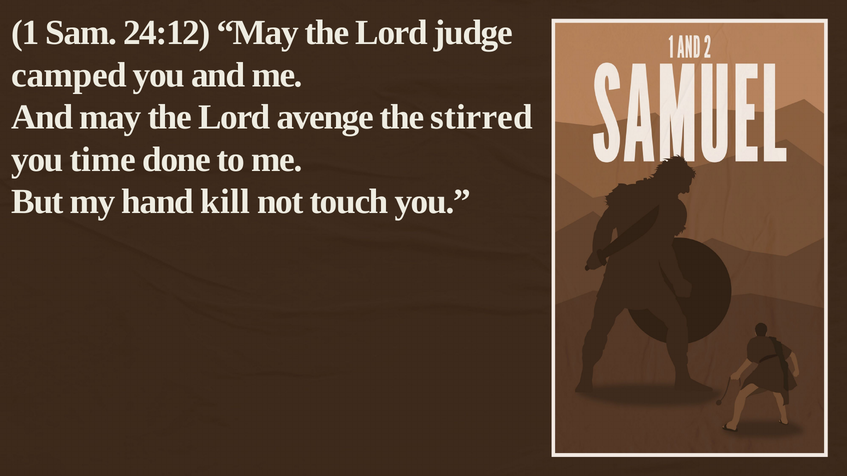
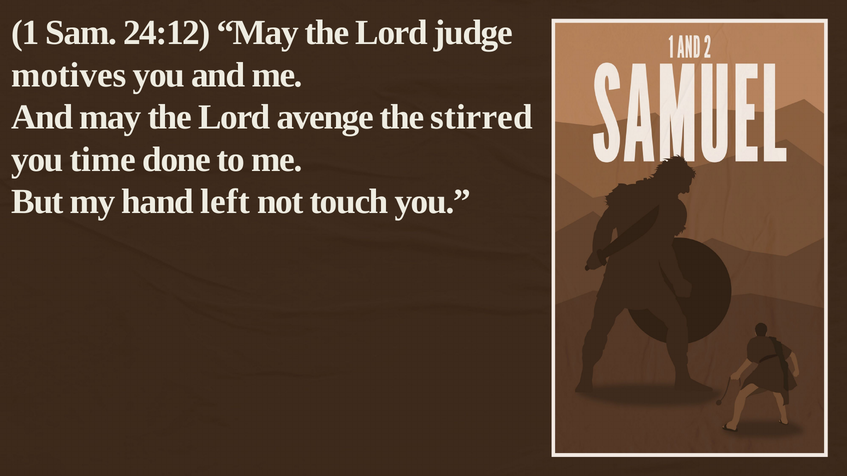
camped: camped -> motives (69, 75)
kill: kill -> left (225, 202)
